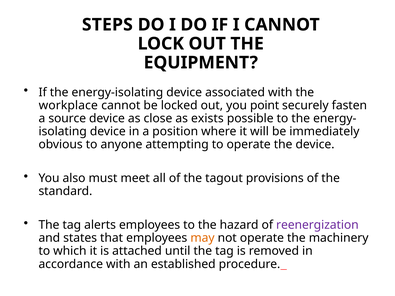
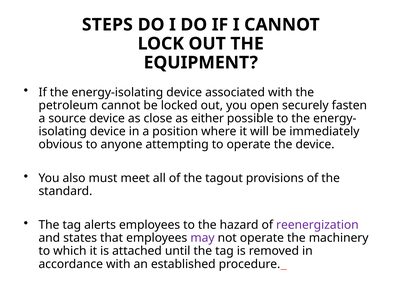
workplace: workplace -> petroleum (68, 105)
point: point -> open (265, 105)
exists: exists -> either (207, 118)
may colour: orange -> purple (202, 238)
